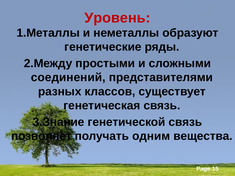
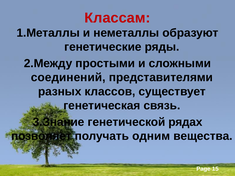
Уровень: Уровень -> Классам (117, 18)
генетической связь: связь -> рядах (185, 122)
